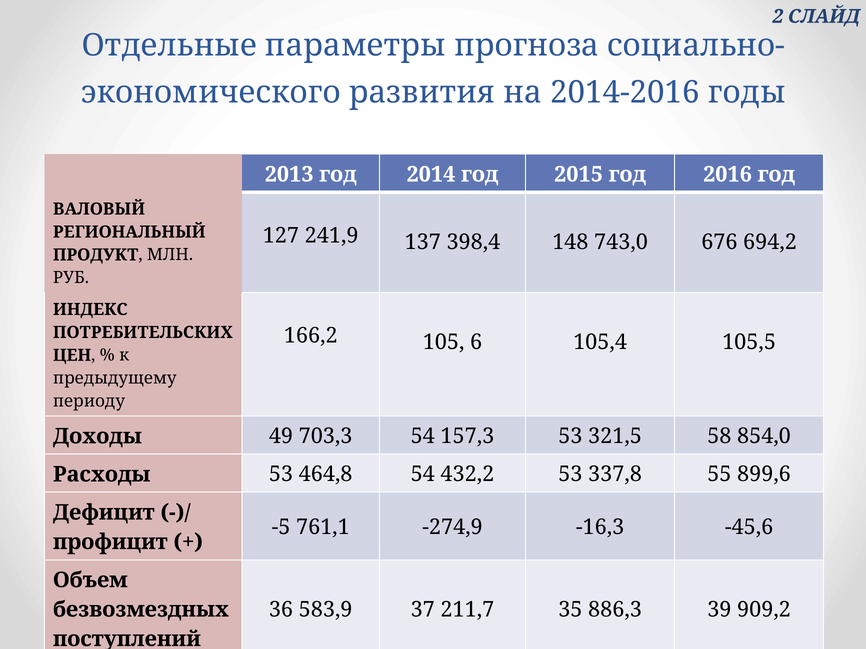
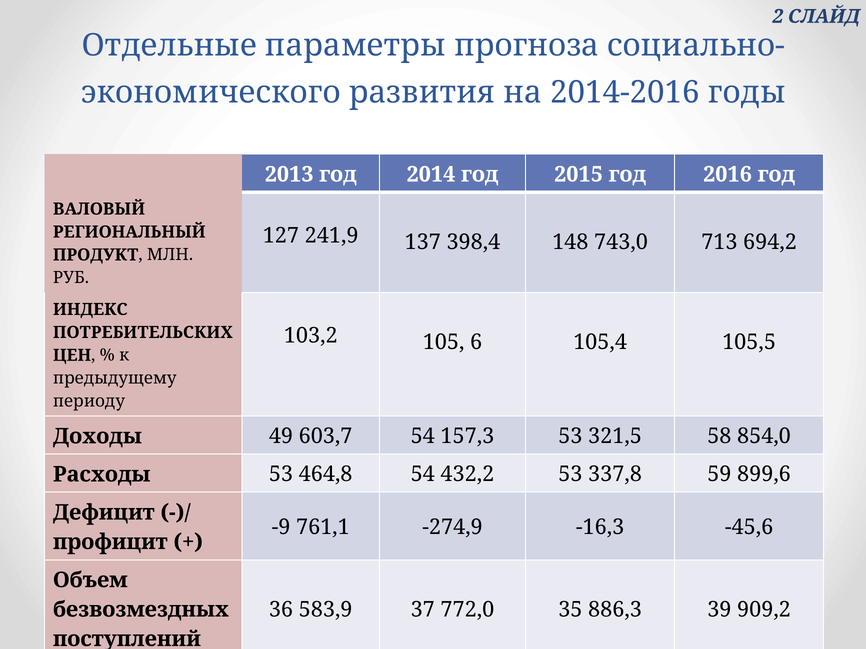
676: 676 -> 713 (719, 242)
166,2: 166,2 -> 103,2 (311, 336)
703,3: 703,3 -> 603,7 (326, 437)
55: 55 -> 59 (719, 475)
-5: -5 -> -9 (281, 528)
211,7: 211,7 -> 772,0 (467, 610)
